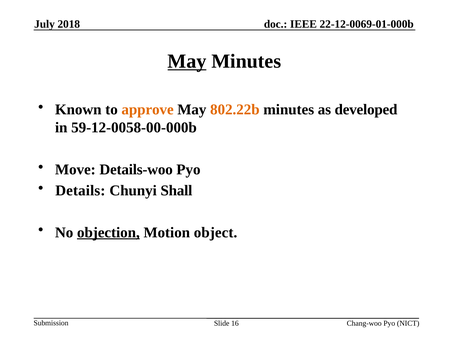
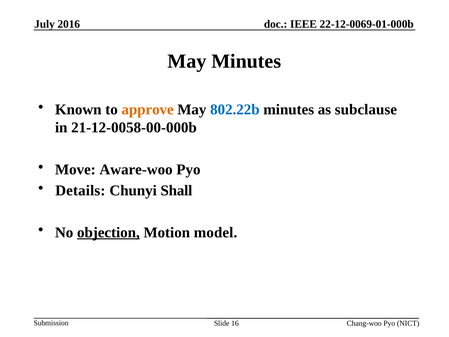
2018: 2018 -> 2016 (69, 24)
May underline: present -> none (187, 61)
802.22b colour: orange -> blue (235, 110)
developed: developed -> subclause (366, 110)
59-12-0058-00-000b: 59-12-0058-00-000b -> 21-12-0058-00-000b (134, 128)
Details-woo: Details-woo -> Aware-woo (136, 169)
object: object -> model (216, 232)
